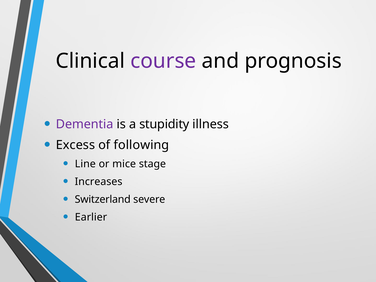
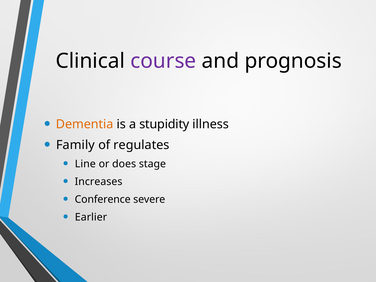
Dementia colour: purple -> orange (85, 124)
Excess: Excess -> Family (75, 145)
following: following -> regulates (141, 145)
mice: mice -> does (124, 164)
Switzerland: Switzerland -> Conference (103, 199)
